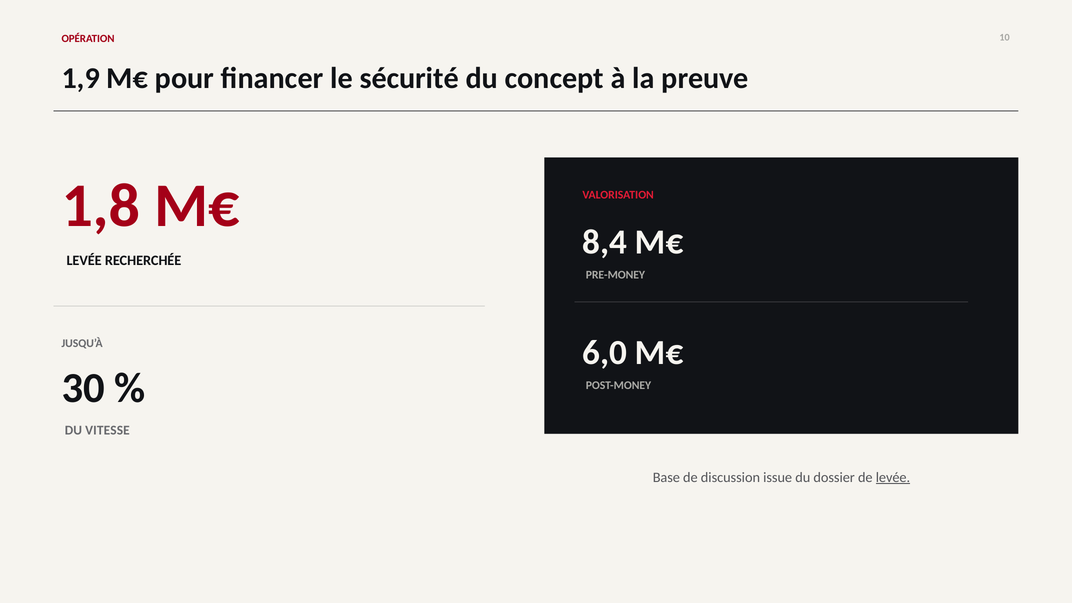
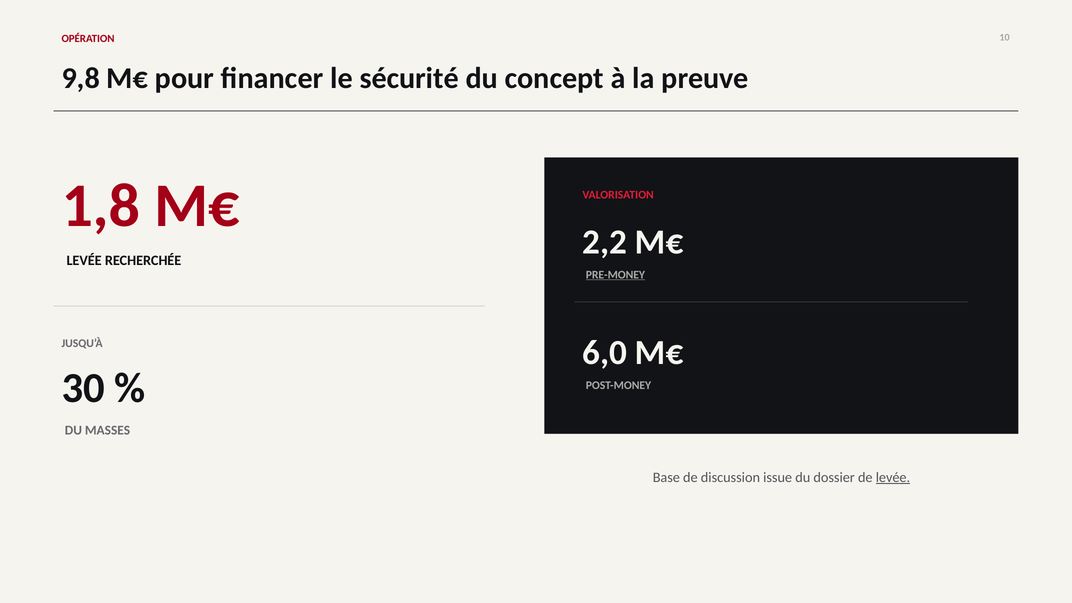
1,9: 1,9 -> 9,8 (81, 78)
8,4: 8,4 -> 2,2 (605, 242)
PRE-MONEY underline: none -> present (615, 275)
VITESSE: VITESSE -> MASSES (108, 430)
